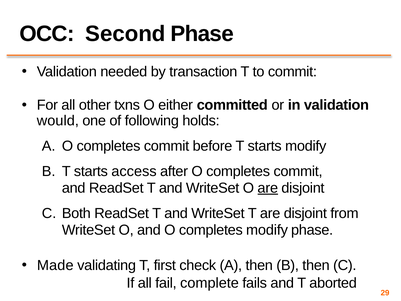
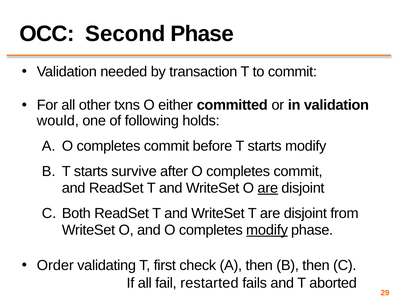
access: access -> survive (134, 171)
modify underline: none -> present (267, 230)
Made: Made -> Order (55, 265)
complete: complete -> restarted (209, 283)
